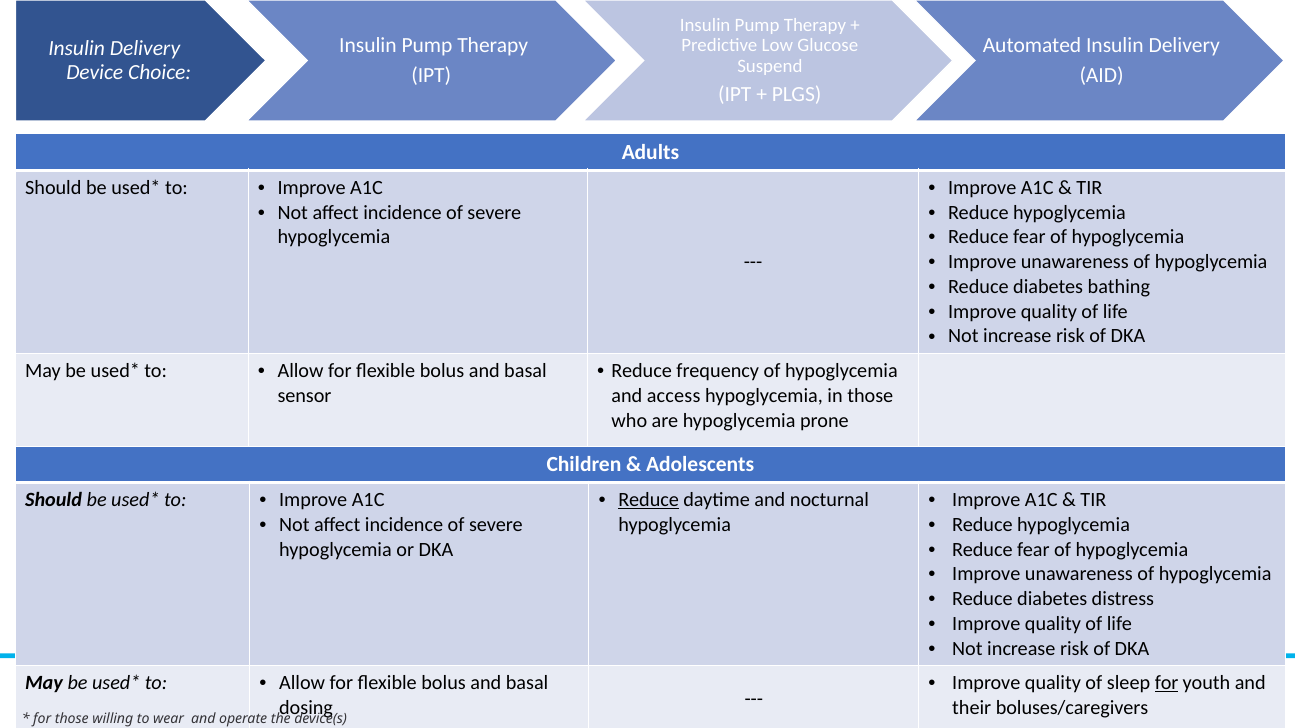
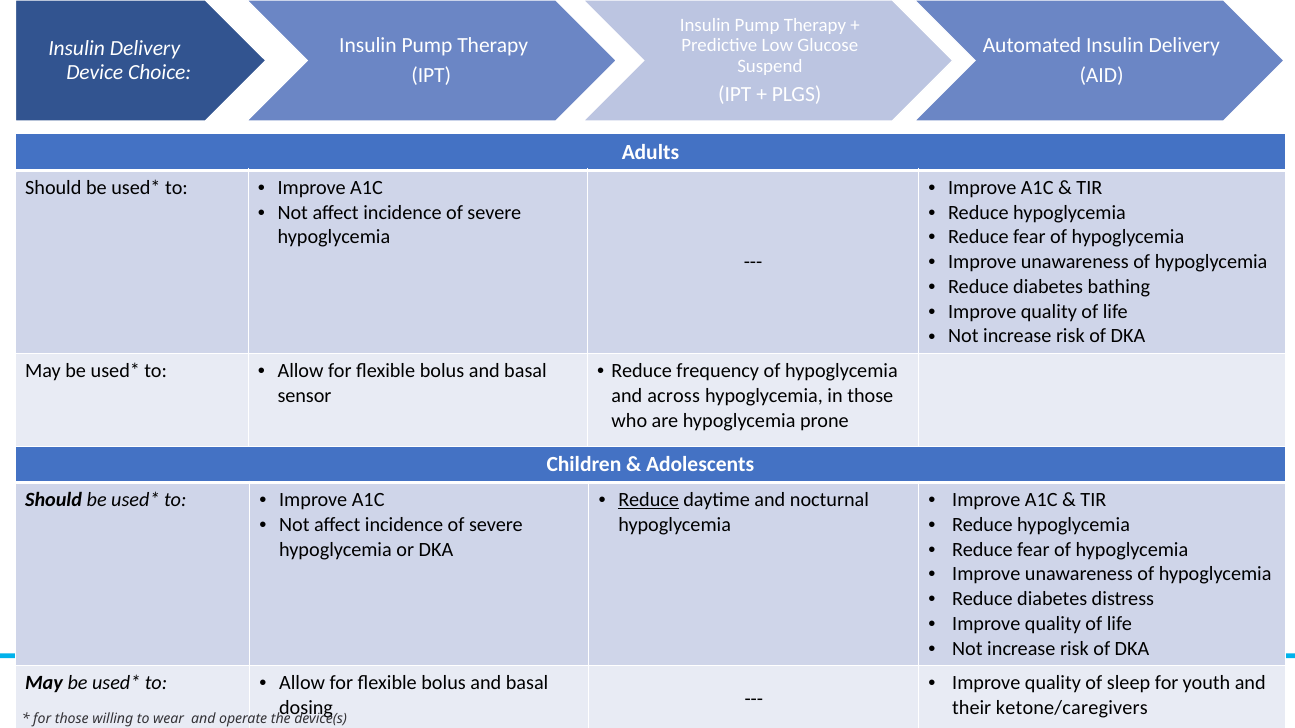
access: access -> across (674, 396)
for underline: present -> none (1167, 683)
boluses/caregivers: boluses/caregivers -> ketone/caregivers (1072, 708)
